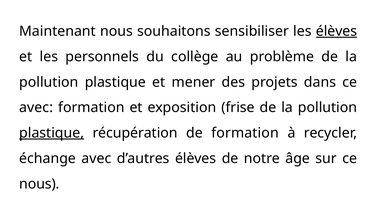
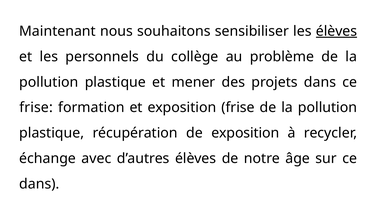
avec: avec -> frise (36, 107)
plastique underline: present -> none (52, 133)
de formation: formation -> exposition (245, 133)
nous: nous -> dans (39, 184)
